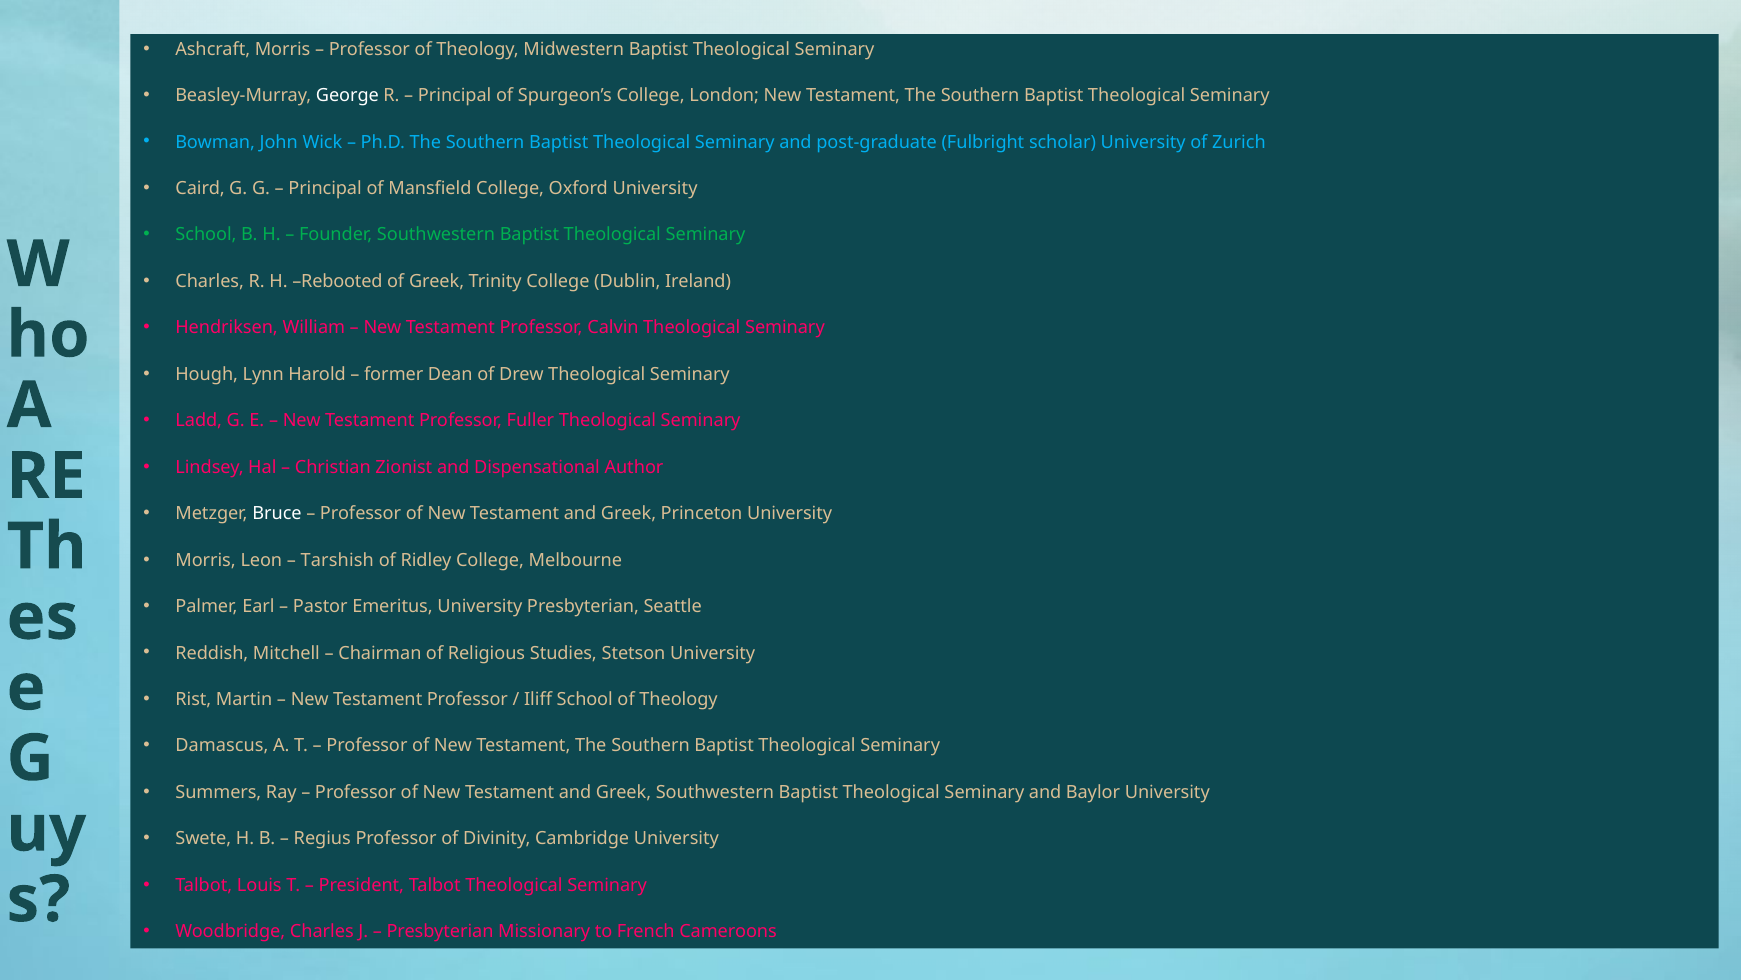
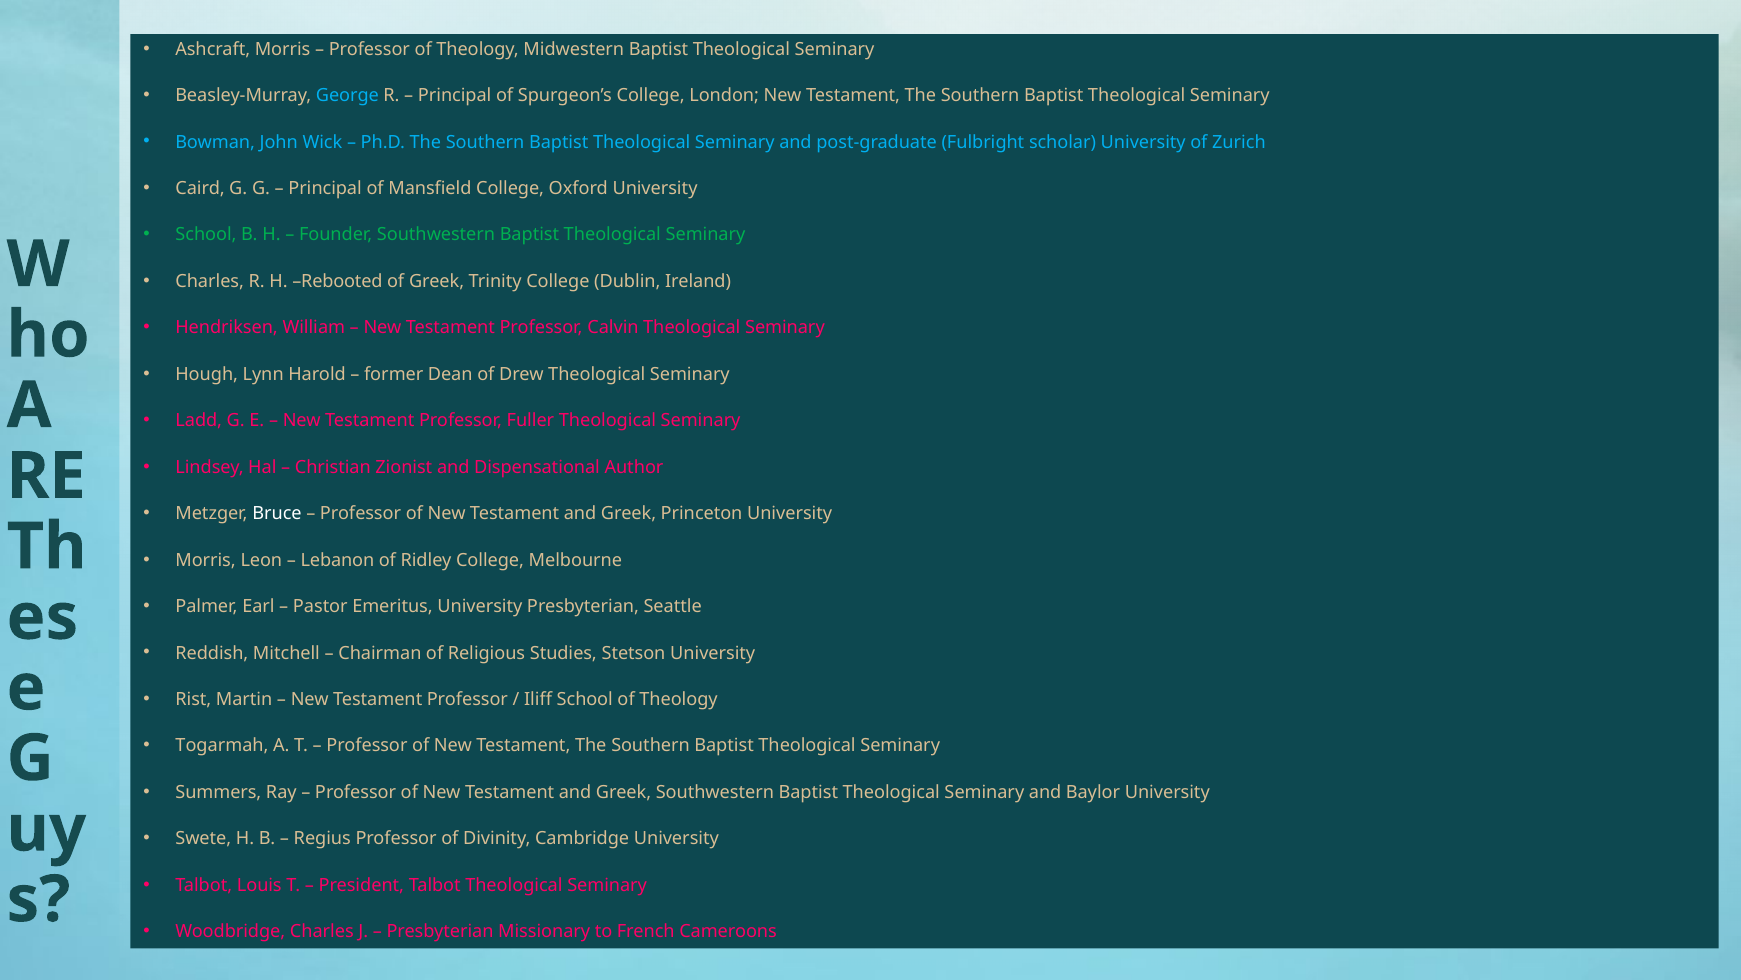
George colour: white -> light blue (347, 96)
Tarshish: Tarshish -> Lebanon (337, 560)
Damascus: Damascus -> Togarmah (222, 746)
